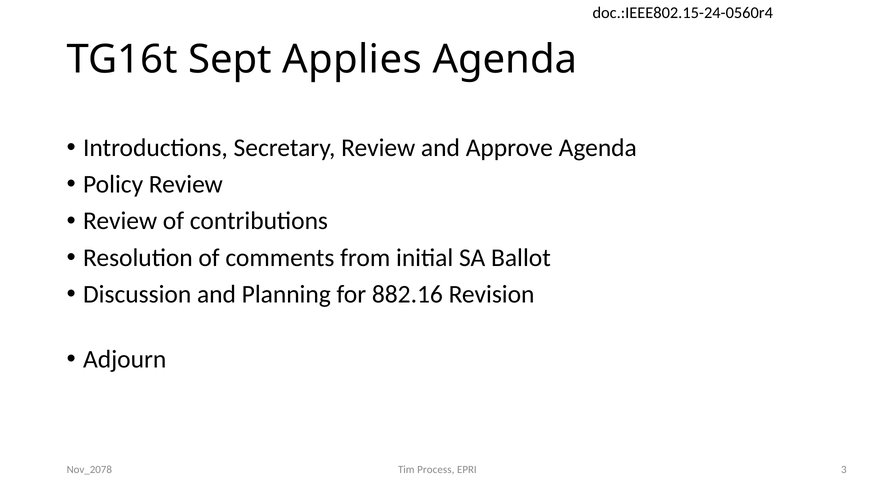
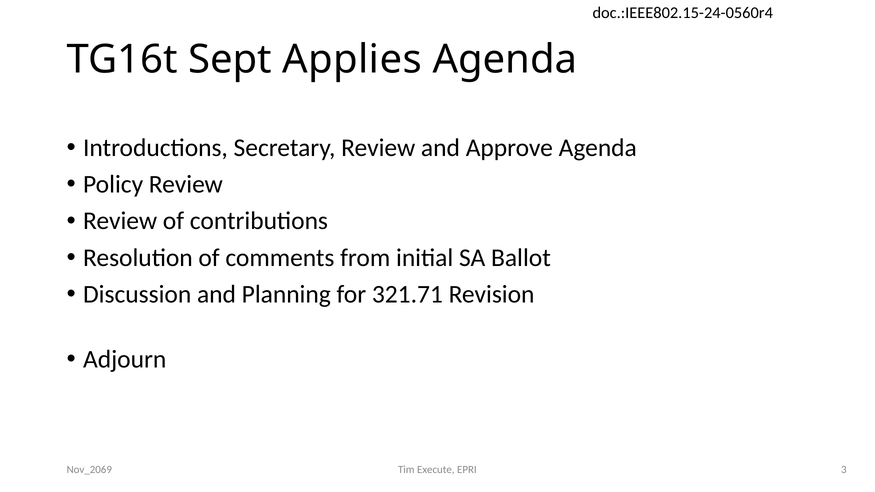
882.16: 882.16 -> 321.71 (407, 294)
Nov_2078: Nov_2078 -> Nov_2069 (89, 470)
Process: Process -> Execute (436, 470)
